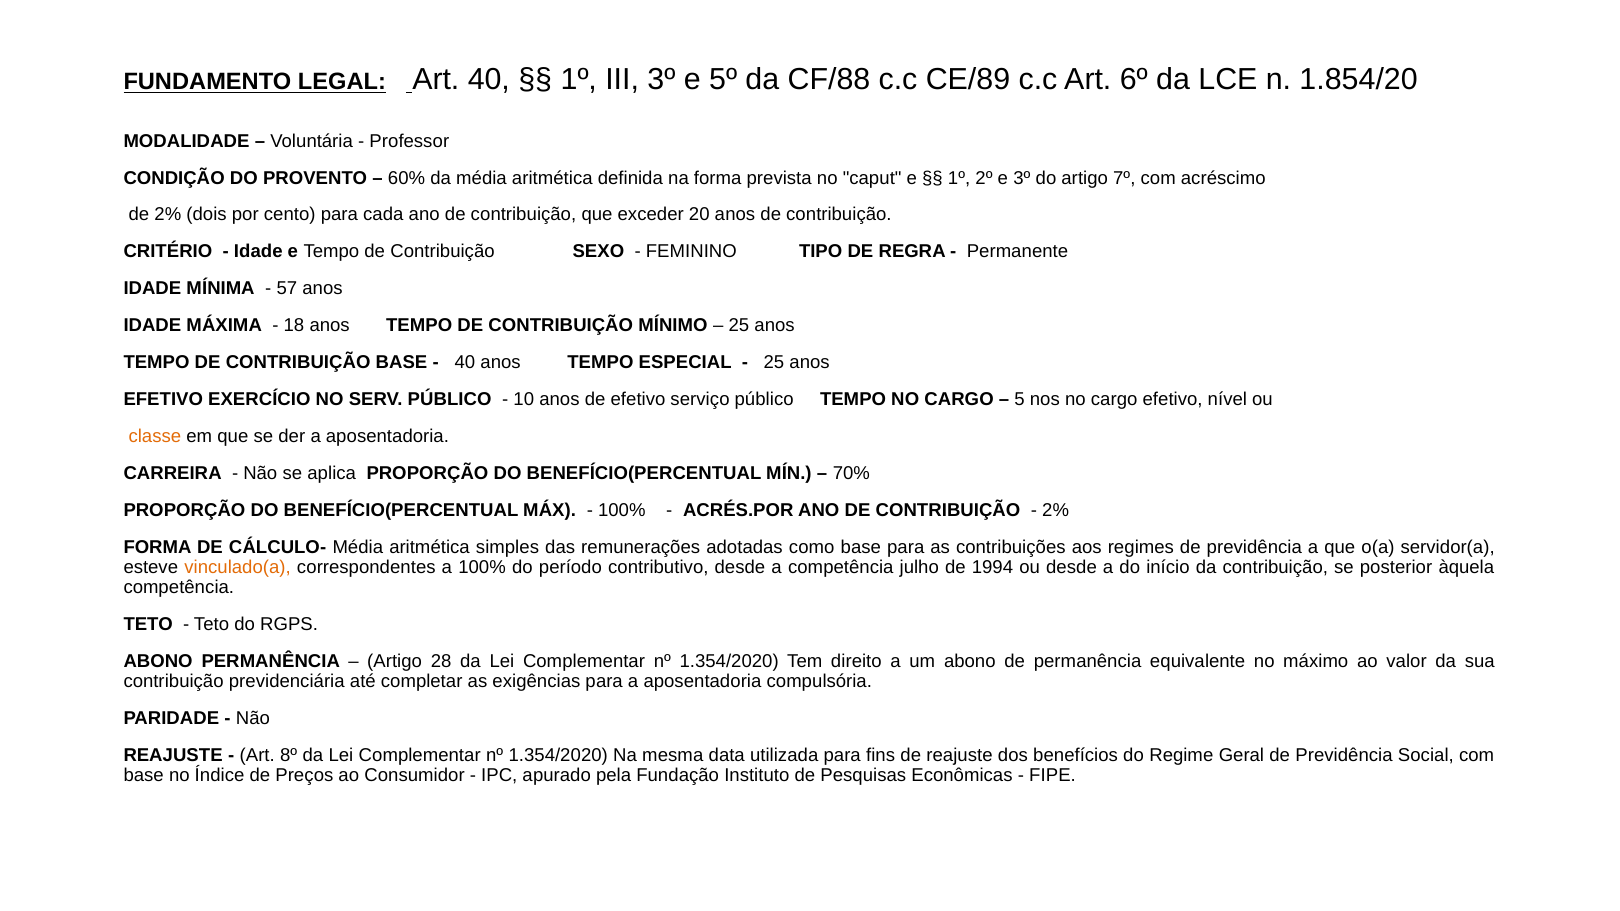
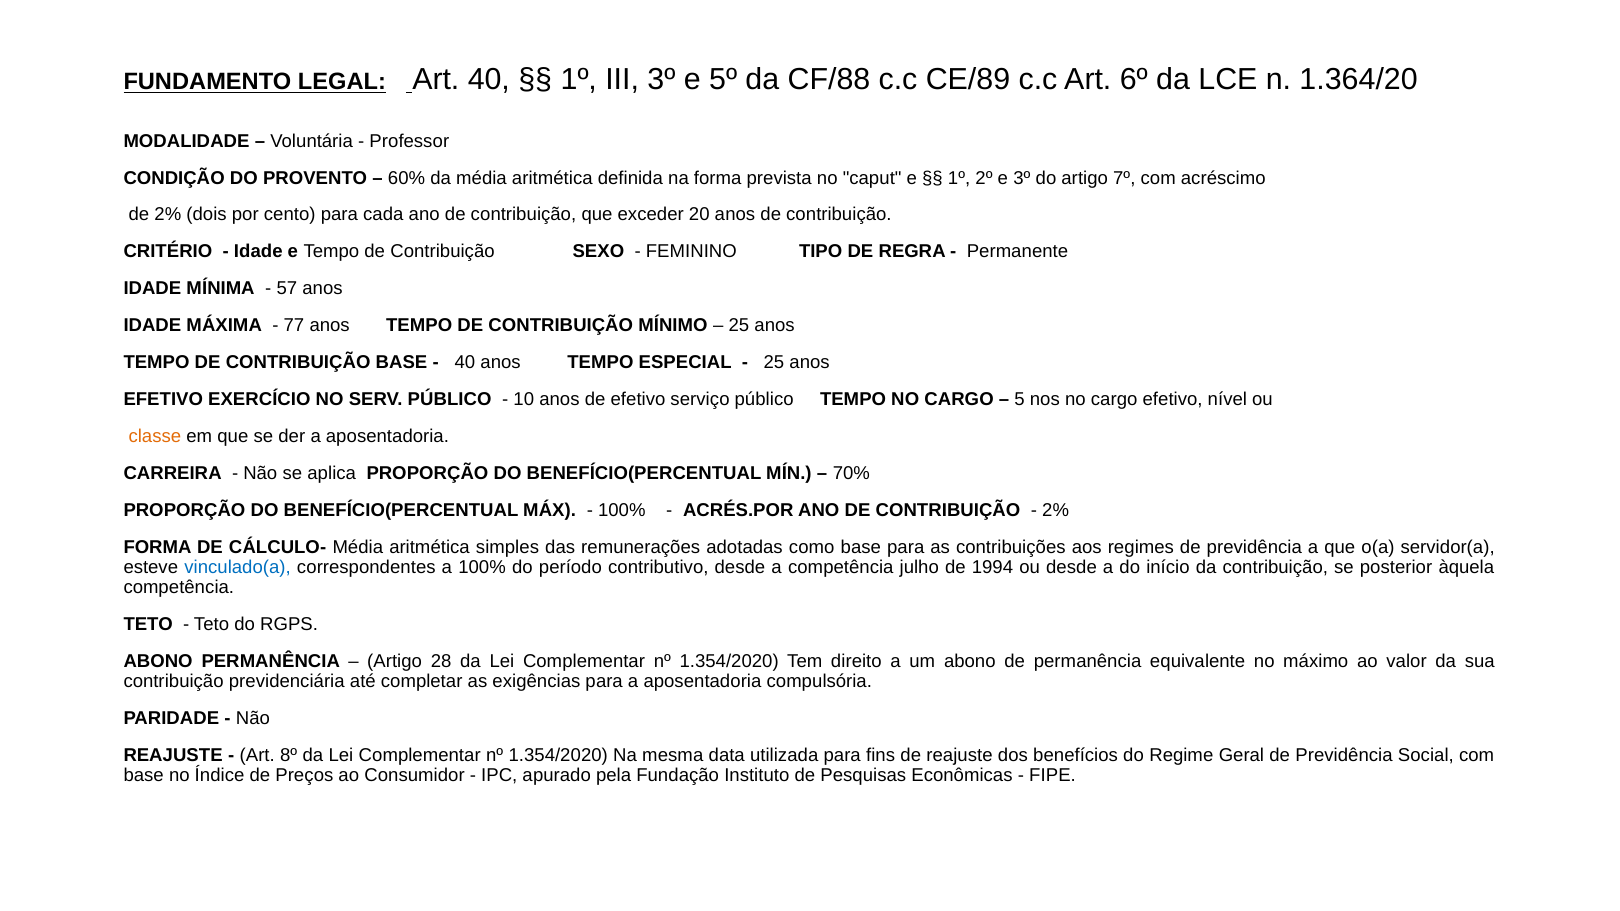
1.854/20: 1.854/20 -> 1.364/20 (1359, 80)
18: 18 -> 77 (294, 326)
vinculado(a colour: orange -> blue (238, 567)
